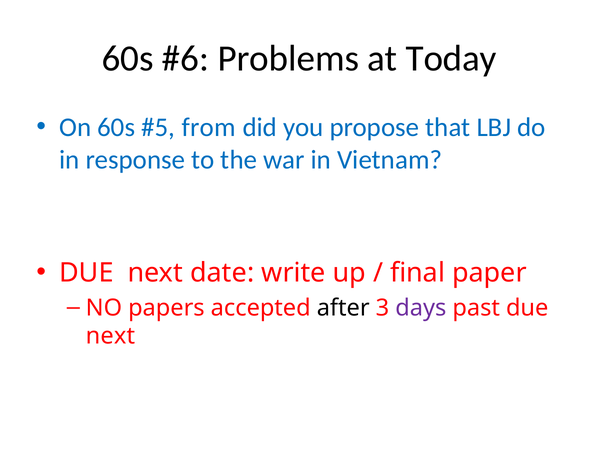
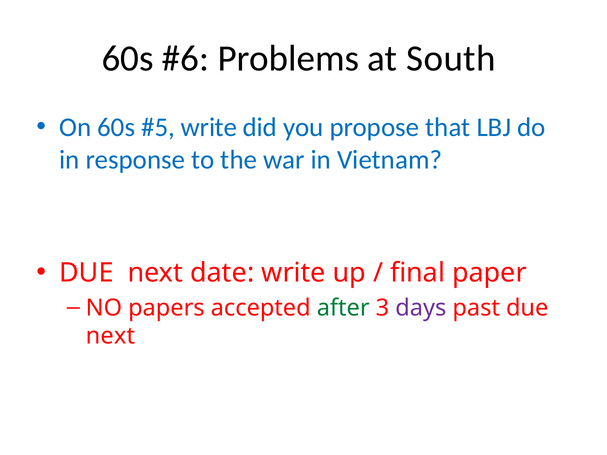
Today: Today -> South (451, 59)
from: from -> write (209, 127)
after colour: black -> green (343, 308)
